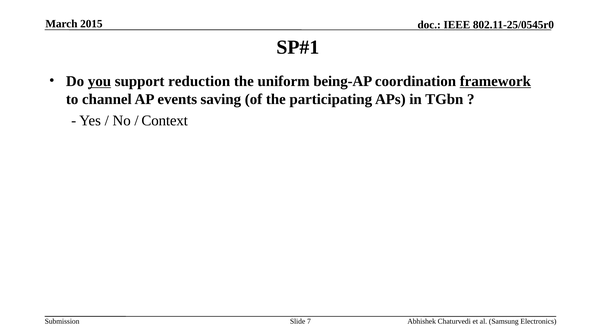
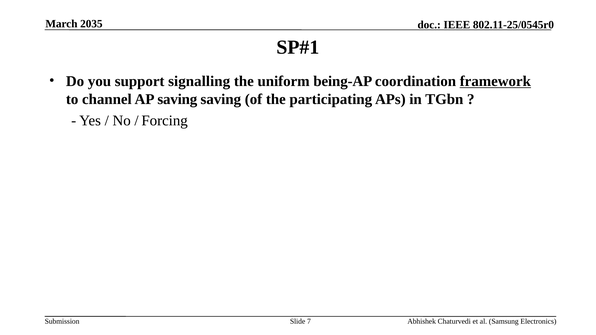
2015: 2015 -> 2035 (91, 24)
you underline: present -> none (99, 81)
reduction: reduction -> signalling (199, 81)
AP events: events -> saving (177, 99)
Context: Context -> Forcing (165, 121)
